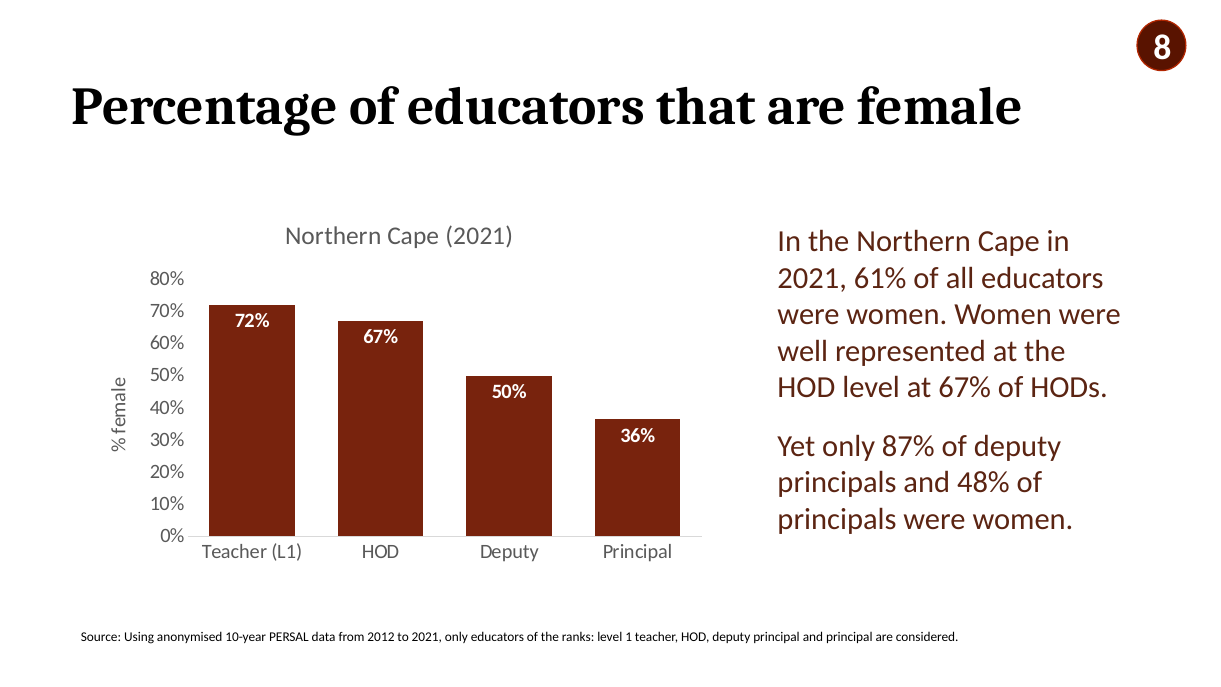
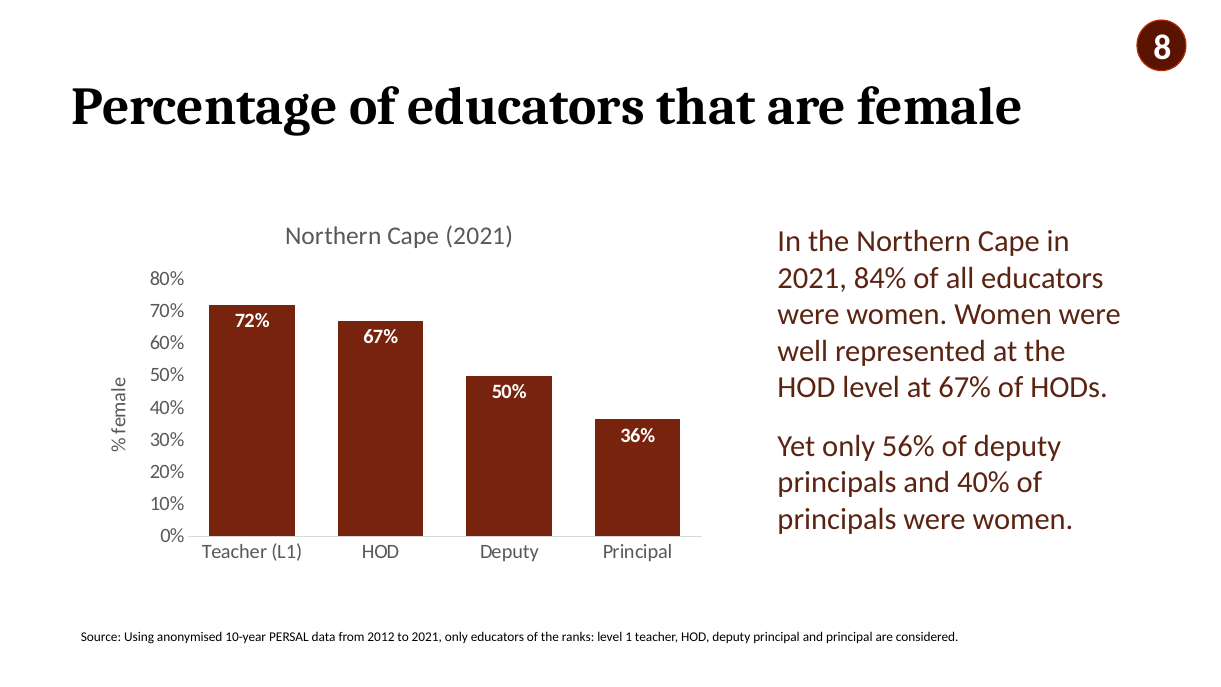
61%: 61% -> 84% (880, 278)
87%: 87% -> 56% (908, 446)
and 48%: 48% -> 40% (983, 482)
